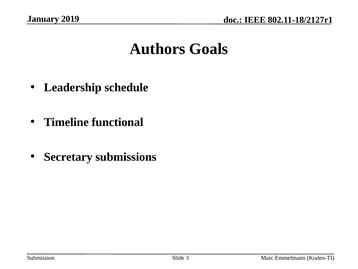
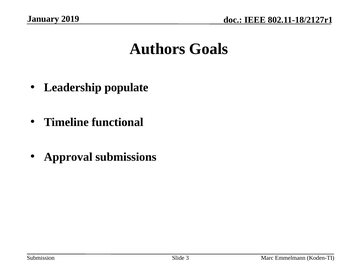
schedule: schedule -> populate (126, 87)
Secretary: Secretary -> Approval (68, 157)
